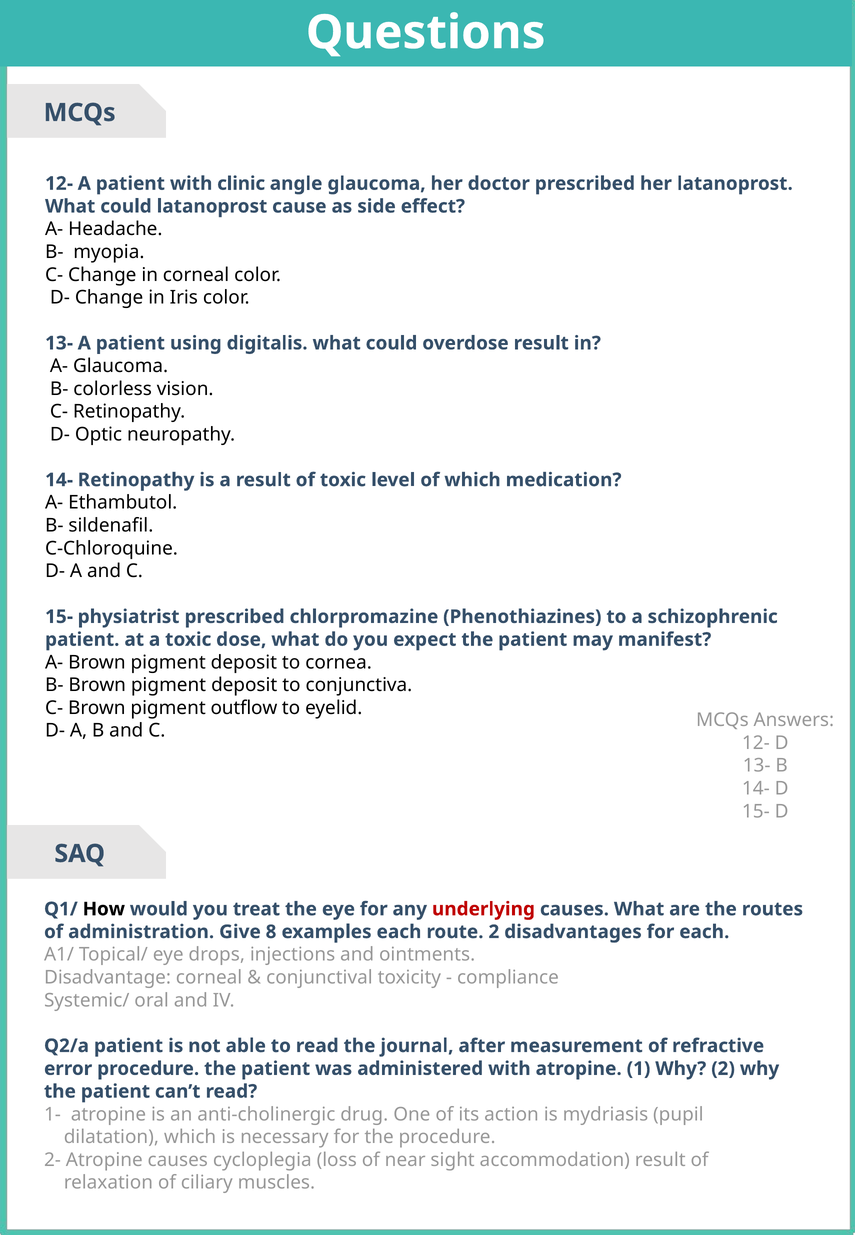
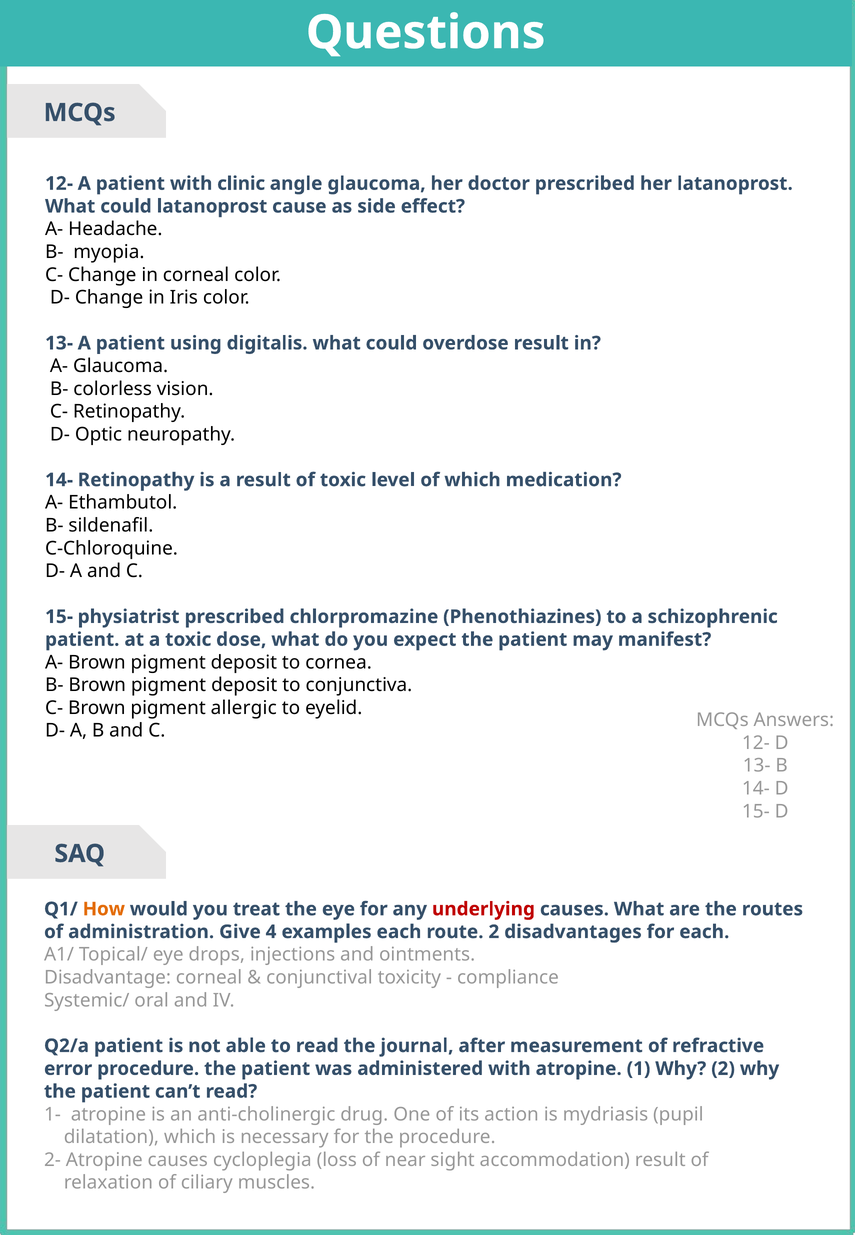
outflow: outflow -> allergic (244, 708)
How colour: black -> orange (104, 909)
8: 8 -> 4 (271, 932)
